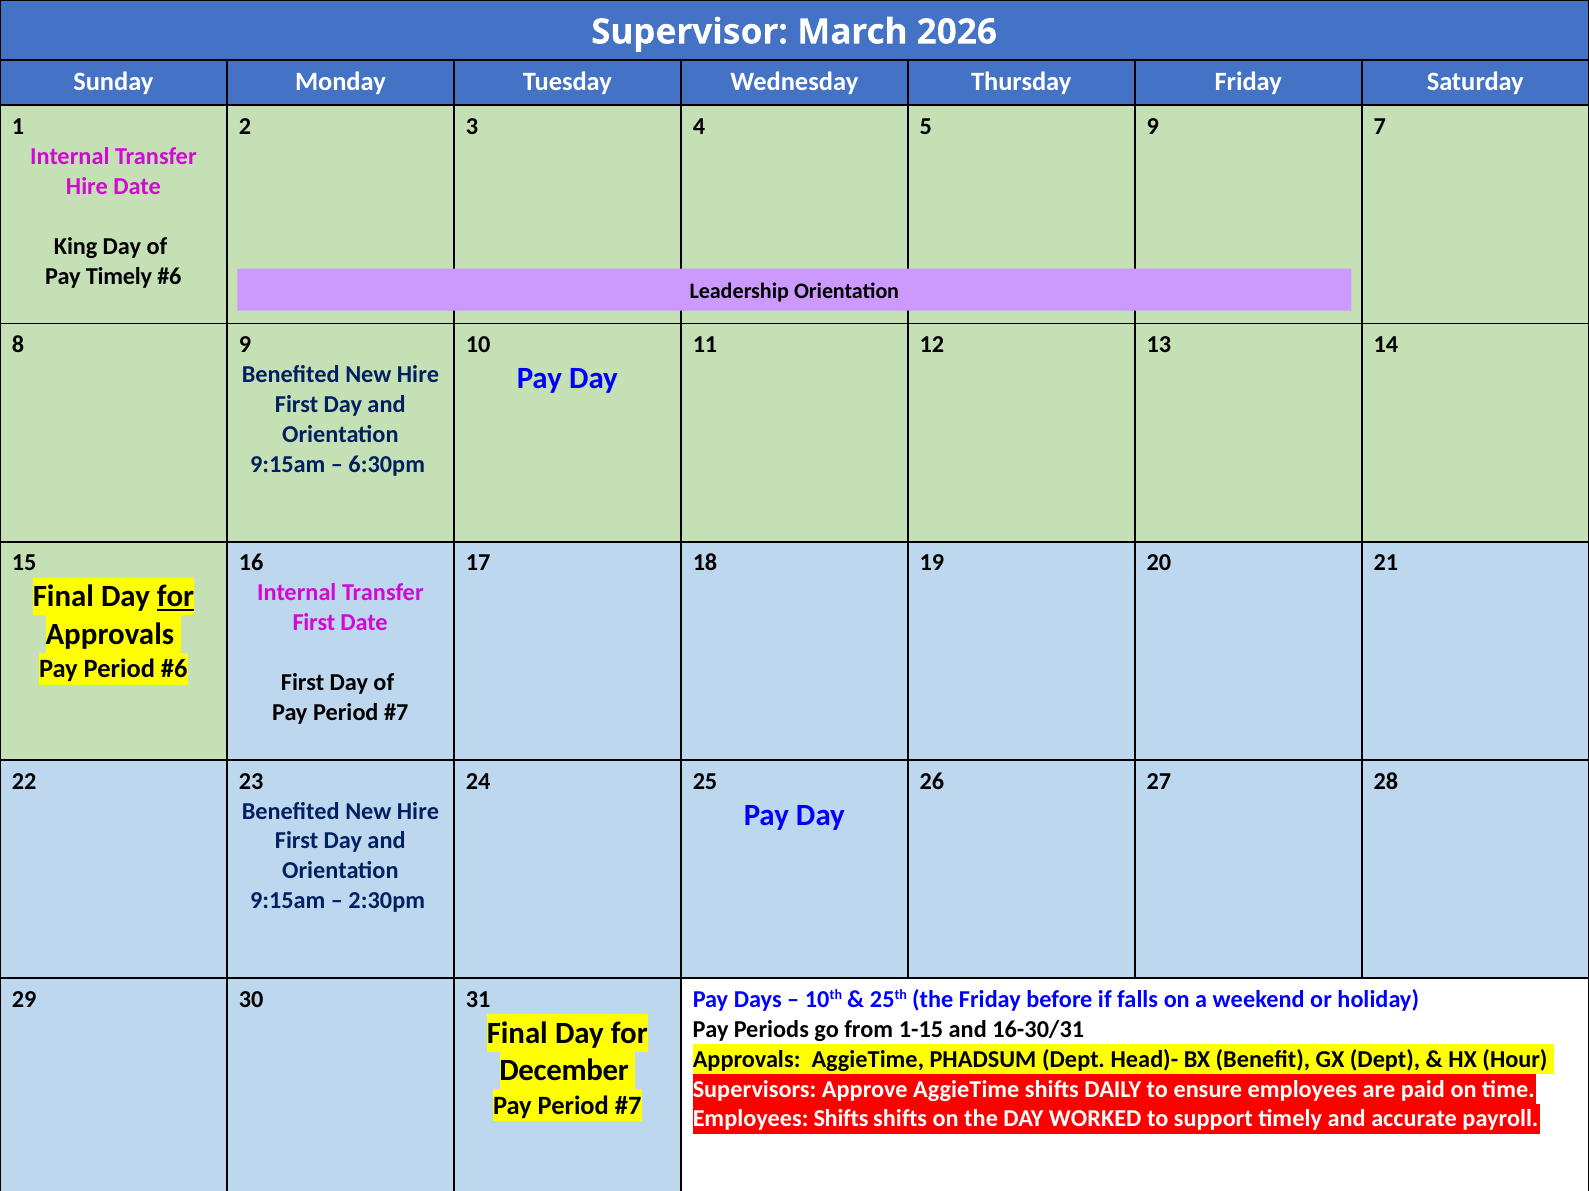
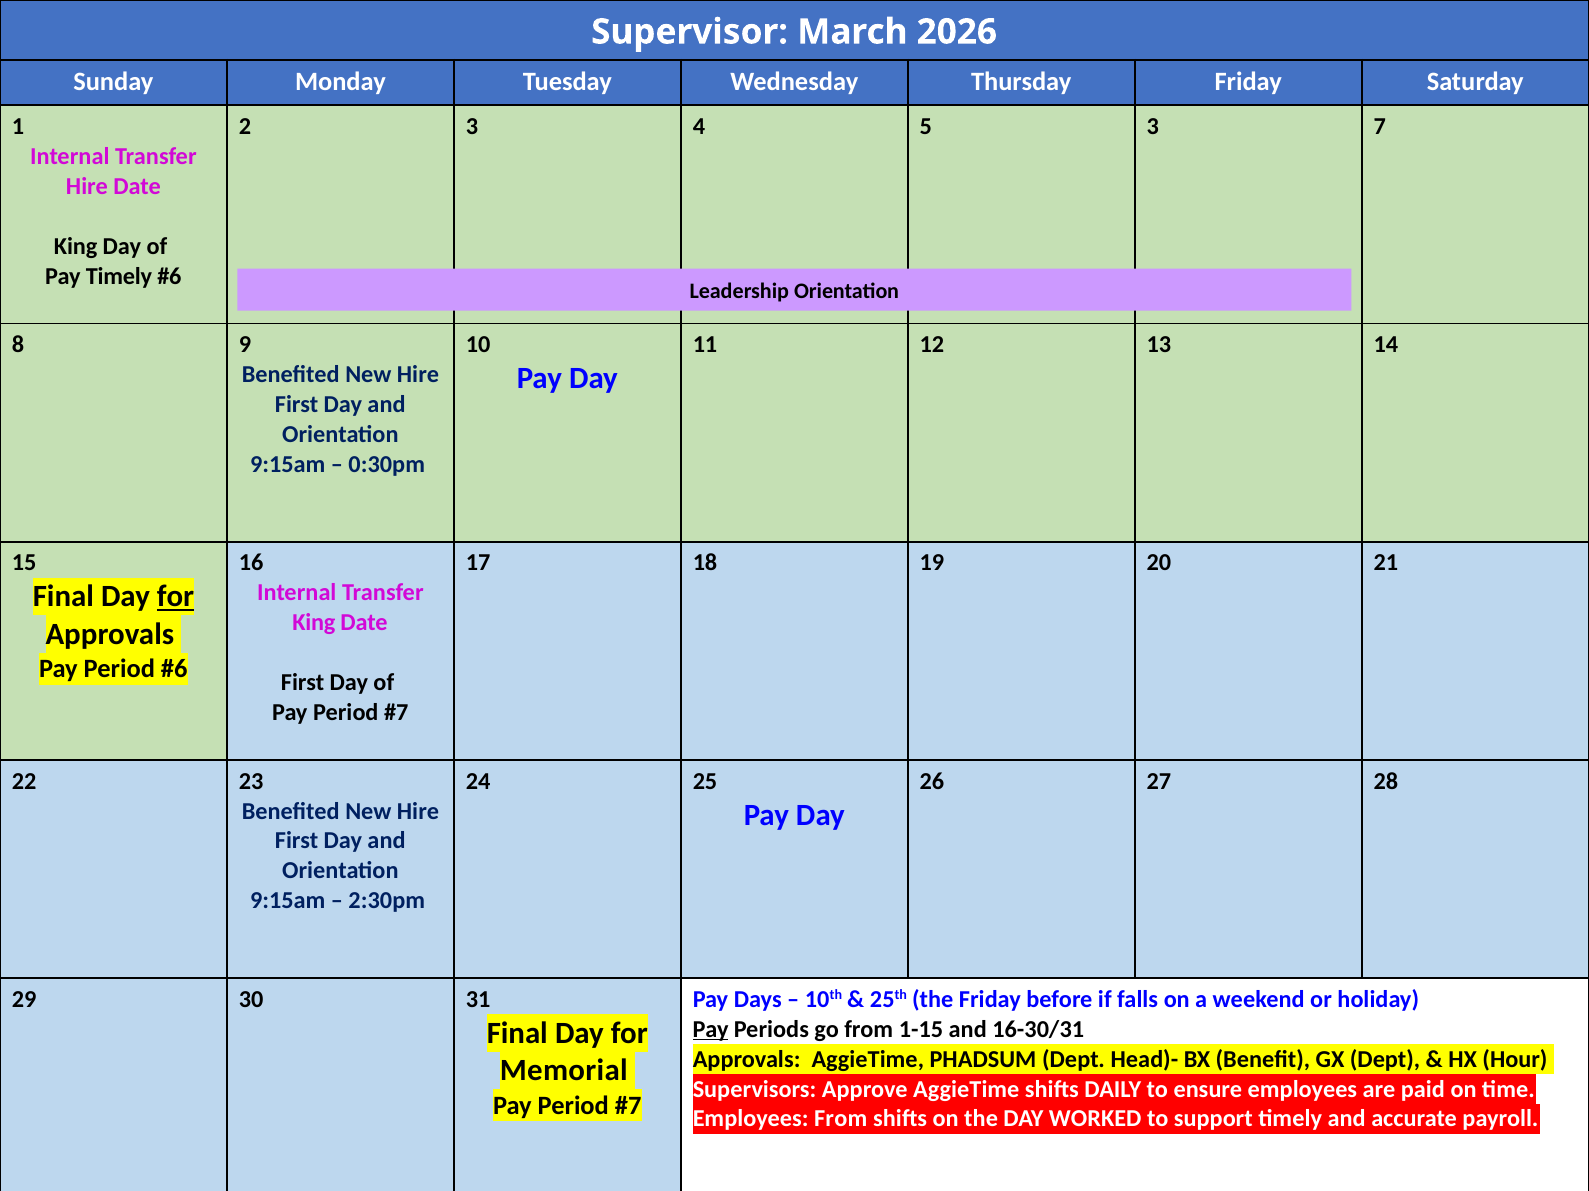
5 9: 9 -> 3 (1153, 127)
6:30pm: 6:30pm -> 0:30pm (387, 465)
First: First -> King (314, 623)
Pay underline: none -> present (711, 1030)
December: December -> Memorial (564, 1071)
Employees Shifts: Shifts -> From (841, 1120)
